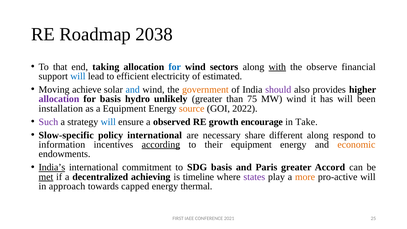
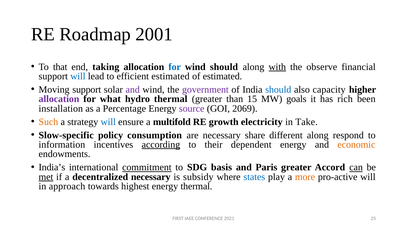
2038: 2038 -> 2001 (154, 34)
wind sectors: sectors -> should (224, 67)
efficient electricity: electricity -> estimated (171, 76)
Moving achieve: achieve -> support (87, 90)
and colour: blue -> purple (133, 90)
government colour: orange -> purple (205, 90)
should colour: purple -> blue (278, 90)
provides: provides -> capacity (329, 90)
for basis: basis -> what (110, 99)
hydro unlikely: unlikely -> thermal (171, 99)
75: 75 -> 15 (252, 99)
MW wind: wind -> goals (296, 99)
has will: will -> rich (345, 99)
a Equipment: Equipment -> Percentage (124, 109)
source colour: orange -> purple (192, 109)
2022: 2022 -> 2069 (245, 109)
Such colour: purple -> orange (48, 122)
observed: observed -> multifold (172, 122)
encourage: encourage -> electricity (262, 122)
policy international: international -> consumption (155, 135)
their equipment: equipment -> dependent (251, 145)
India’s underline: present -> none (52, 167)
commitment underline: none -> present (147, 167)
can underline: none -> present (356, 167)
decentralized achieving: achieving -> necessary (151, 177)
timeline: timeline -> subsidy (198, 177)
states colour: purple -> blue (254, 177)
capped: capped -> highest (135, 186)
